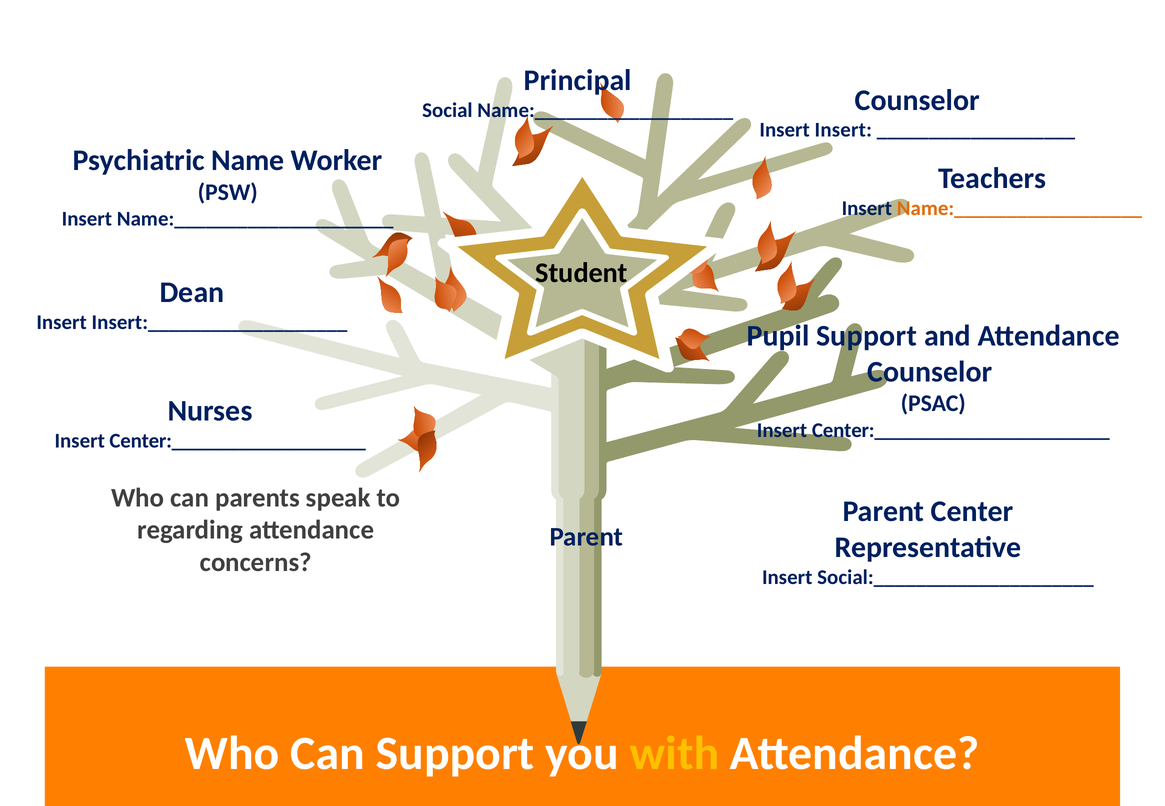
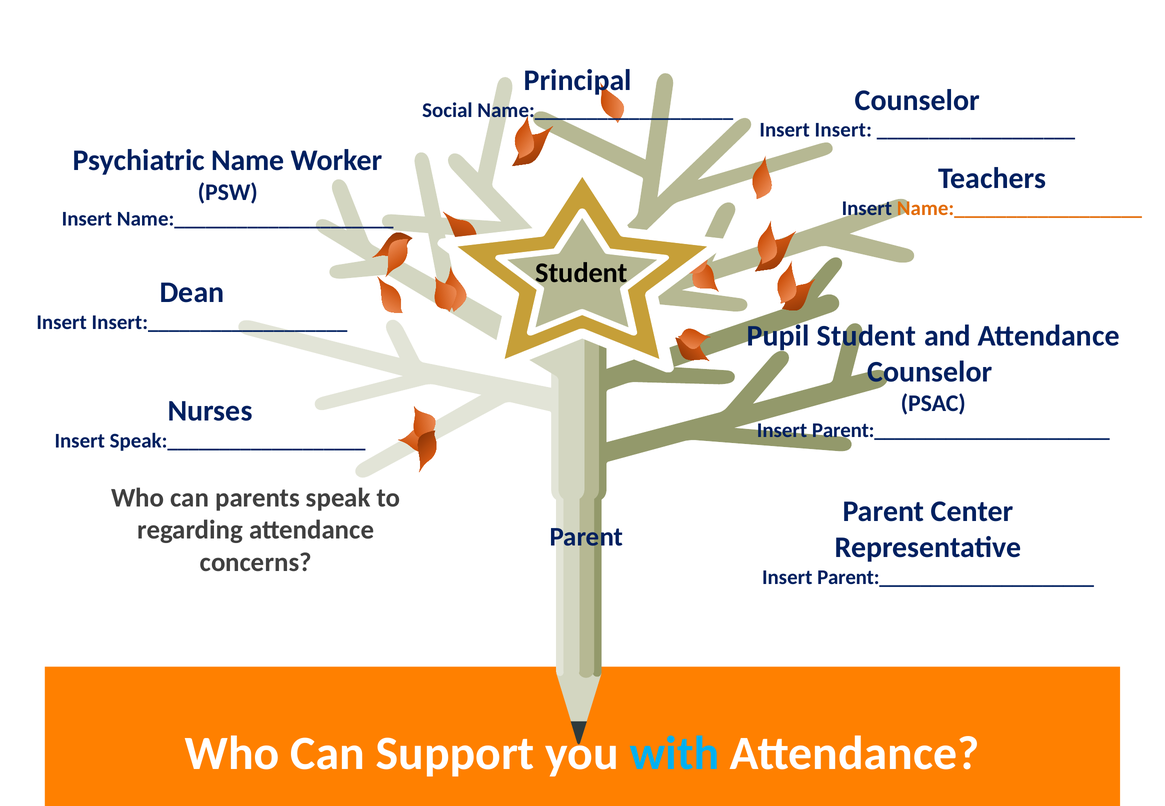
Pupil Support: Support -> Student (866, 336)
Center:_______________________: Center:_______________________ -> Parent:_______________________ (961, 430)
Center:___________________: Center:___________________ -> Speak:___________________ (238, 441)
Social:_____________________: Social:_____________________ -> Parent:_____________________ (956, 578)
with colour: yellow -> light blue (674, 754)
